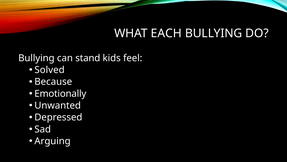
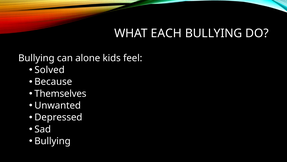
stand: stand -> alone (88, 58)
Emotionally: Emotionally -> Themselves (60, 93)
Arguing: Arguing -> Bullying (53, 141)
